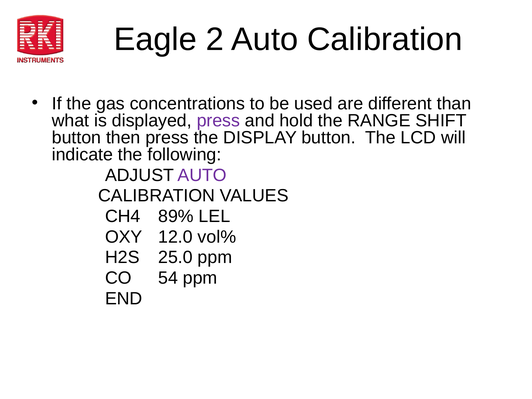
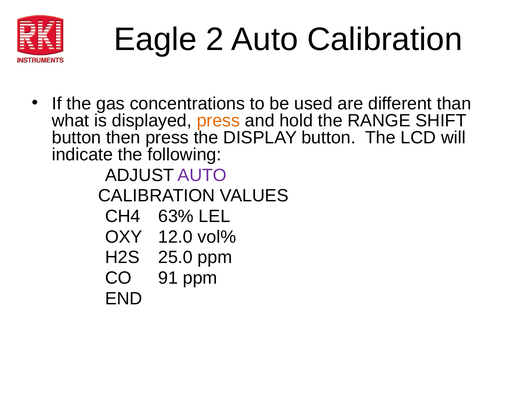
press colour: purple -> orange (218, 121)
89%: 89% -> 63% (176, 216)
54: 54 -> 91 (168, 278)
